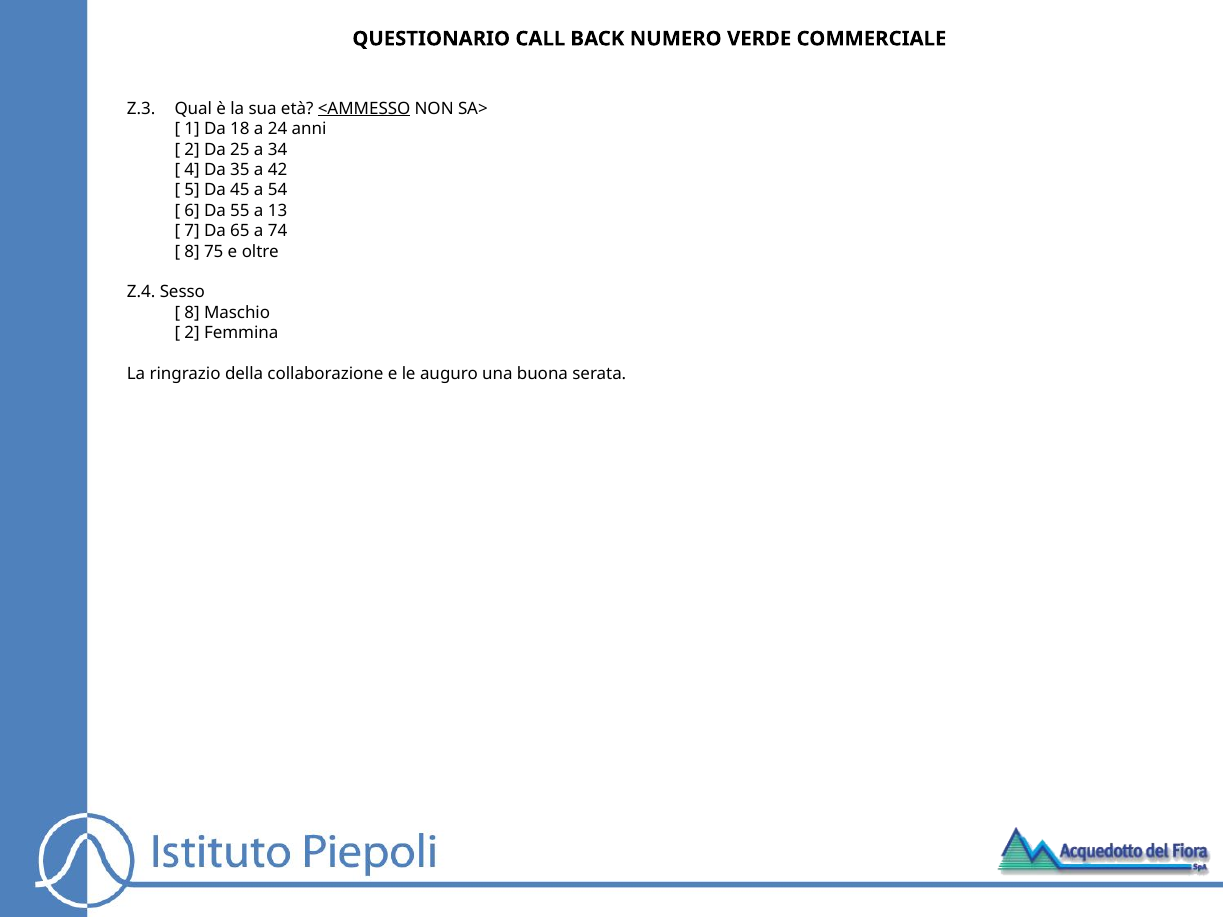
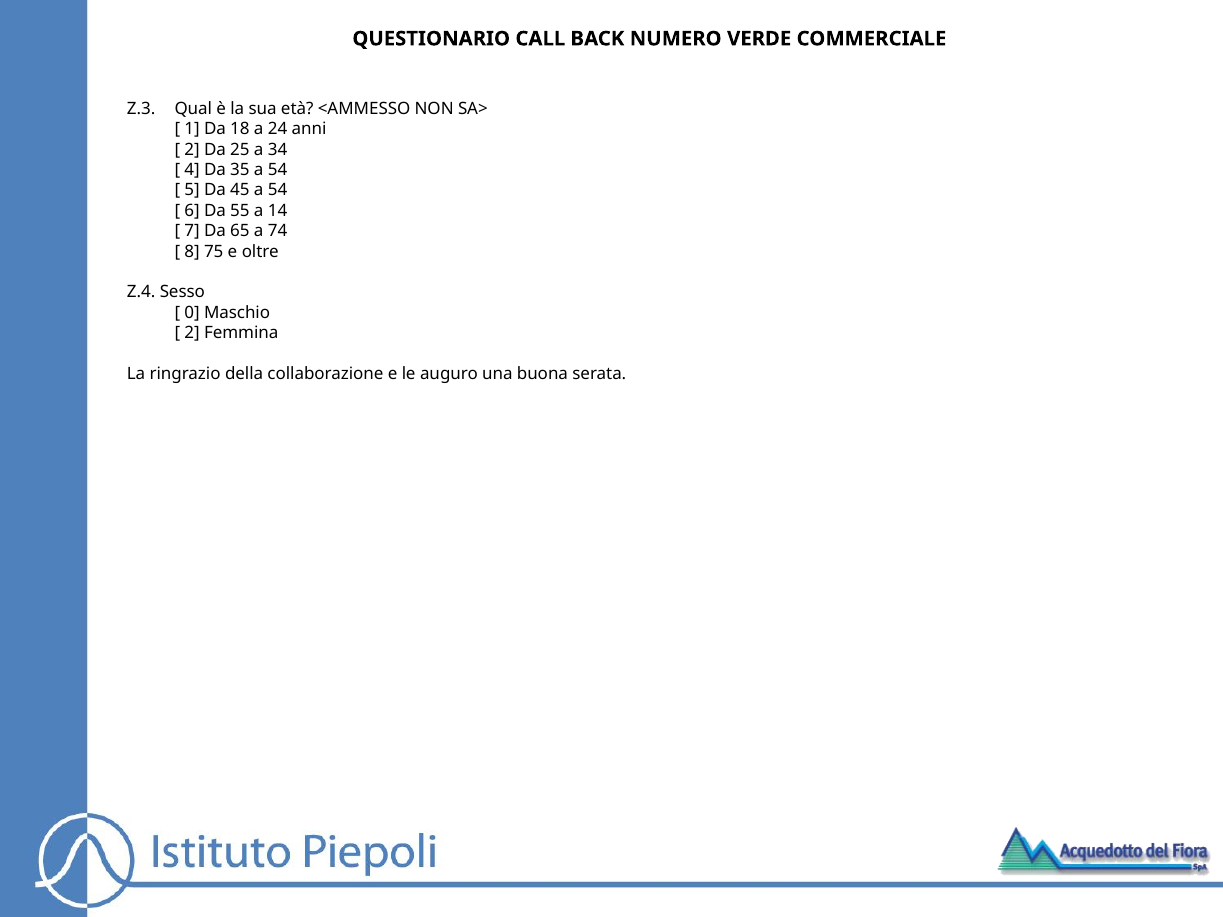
<AMMESSO underline: present -> none (364, 109)
35 a 42: 42 -> 54 (278, 170)
13: 13 -> 14 (278, 211)
8: 8 -> 0 (192, 313)
